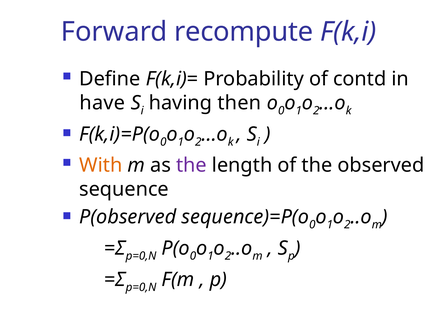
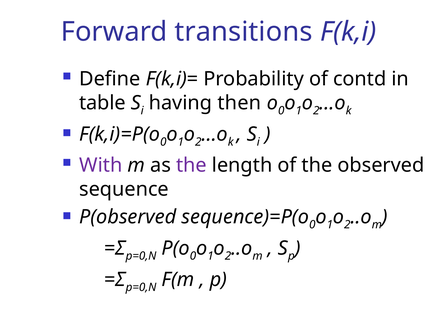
recompute: recompute -> transitions (244, 32)
have: have -> table (102, 103)
With colour: orange -> purple (101, 165)
